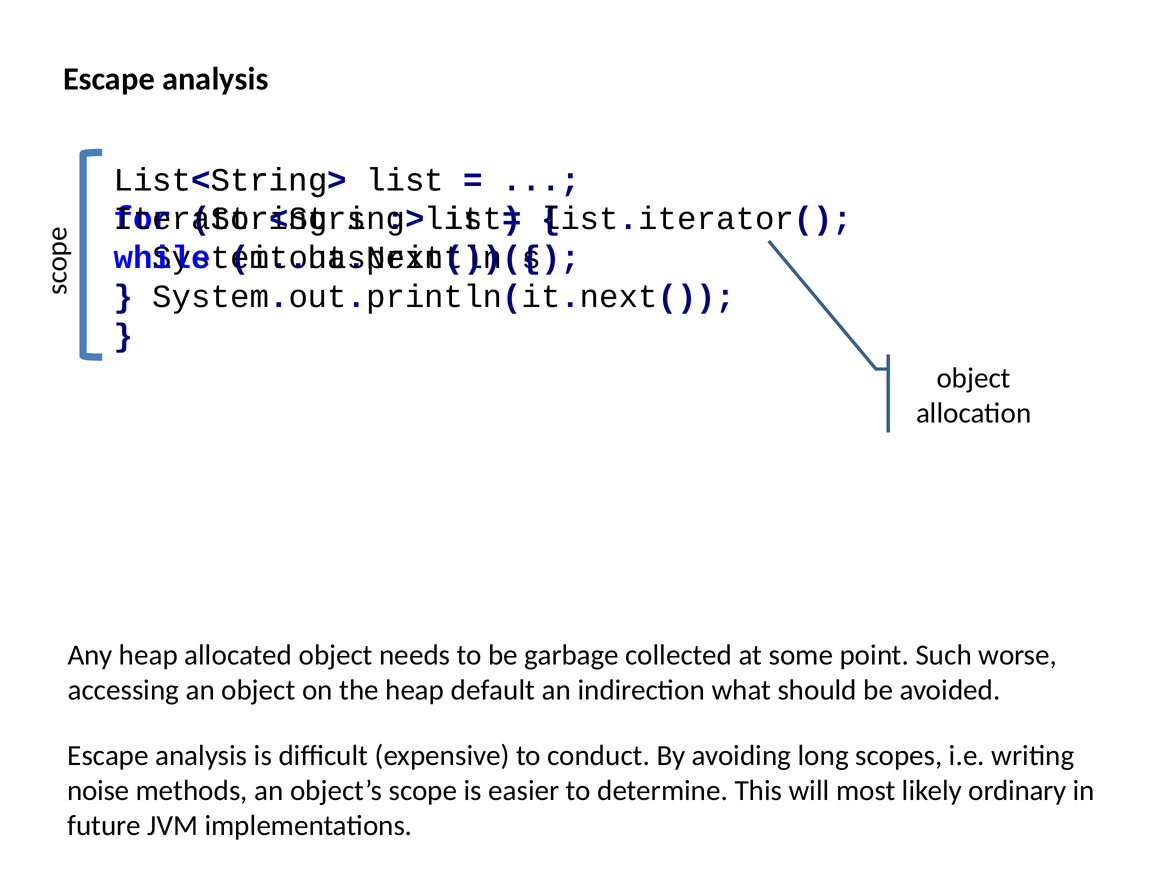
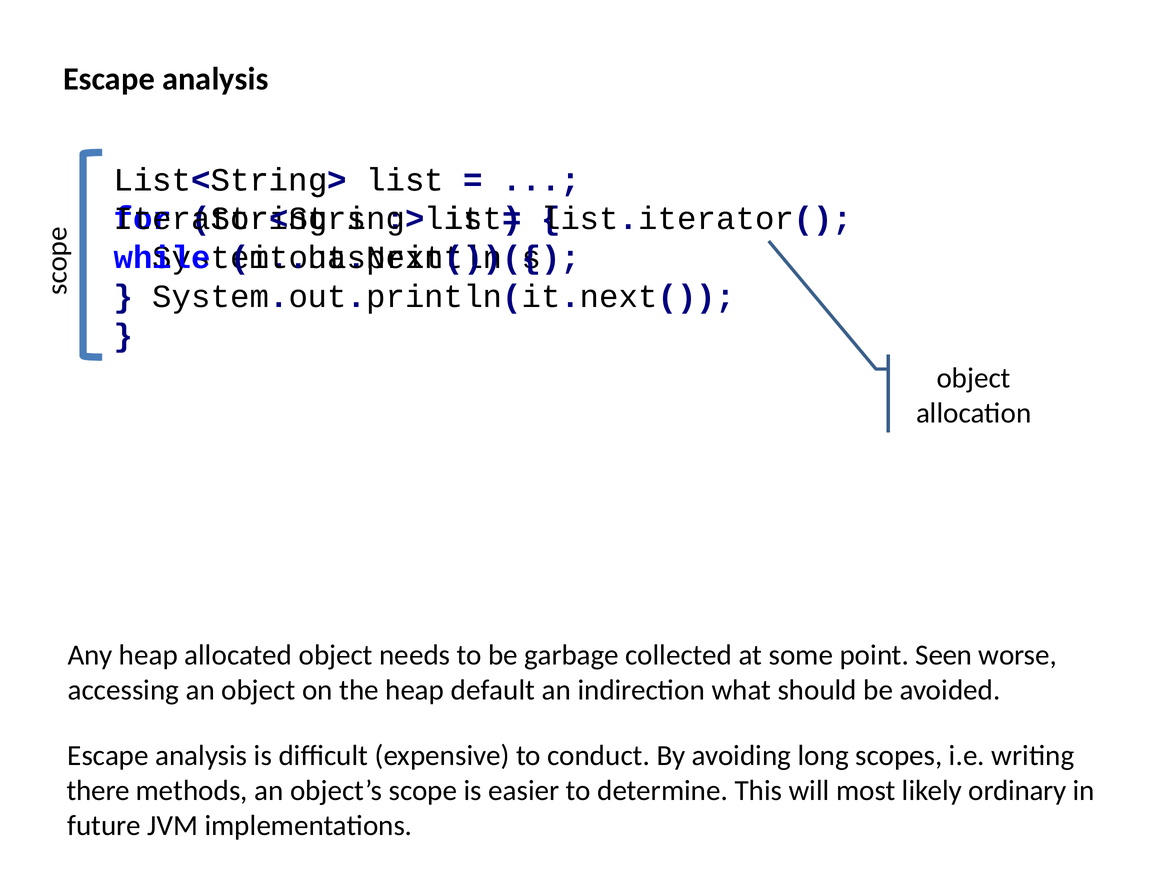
Such: Such -> Seen (944, 655)
noise: noise -> there (98, 791)
